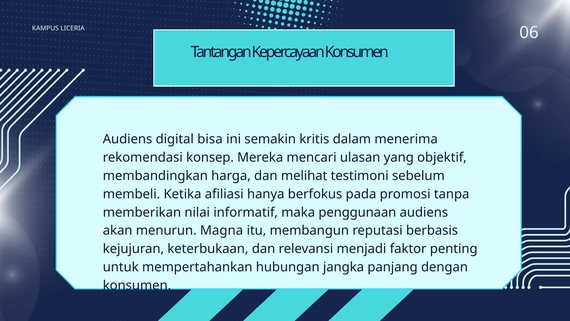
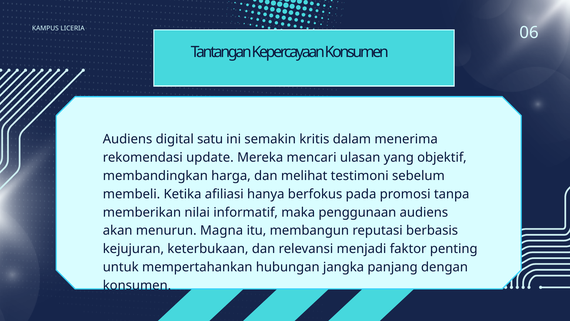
bisa: bisa -> satu (210, 139)
konsep: konsep -> update (210, 157)
